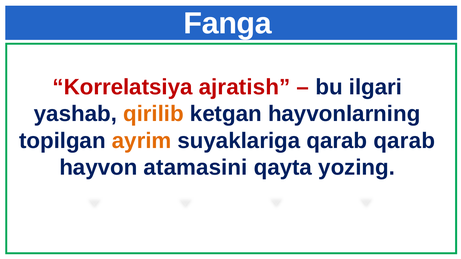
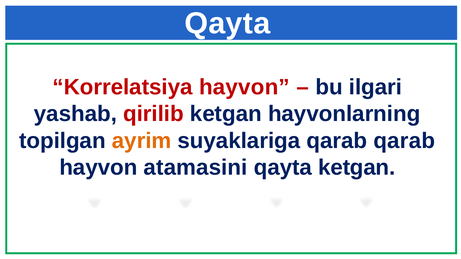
Fanga: Fanga -> Qayta (227, 23)
Korrelatsiya ajratish: ajratish -> hayvon (244, 87)
qirilib colour: orange -> red (153, 114)
qayta yozing: yozing -> ketgan (357, 168)
